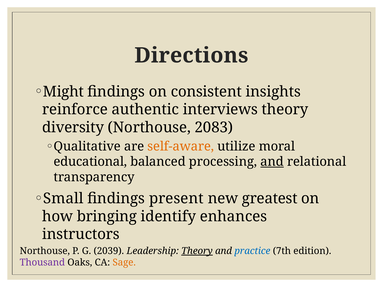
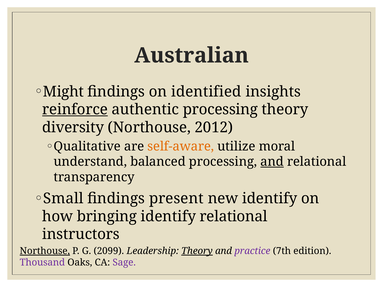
Directions: Directions -> Australian (191, 55)
consistent: consistent -> identified (206, 92)
reinforce underline: none -> present (75, 110)
authentic interviews: interviews -> processing (220, 110)
2083: 2083 -> 2012 (214, 127)
educational: educational -> understand (90, 162)
new greatest: greatest -> identify (270, 199)
identify enhances: enhances -> relational (234, 217)
Northouse underline: none -> present (45, 251)
2039: 2039 -> 2099 (109, 251)
practice colour: blue -> purple (252, 251)
Sage colour: orange -> purple (124, 263)
